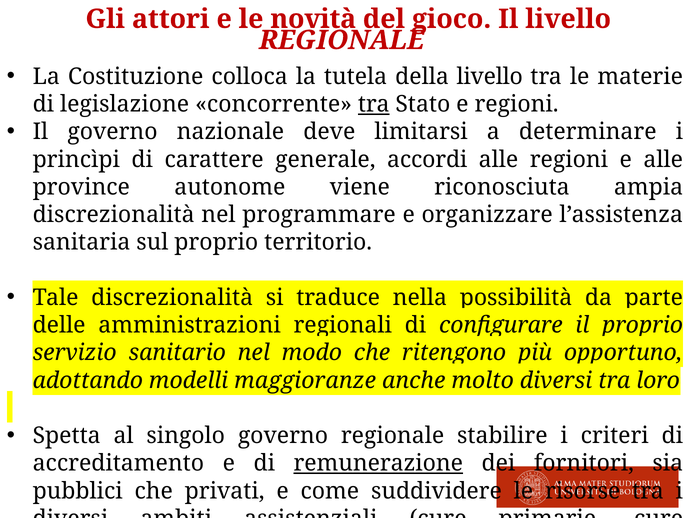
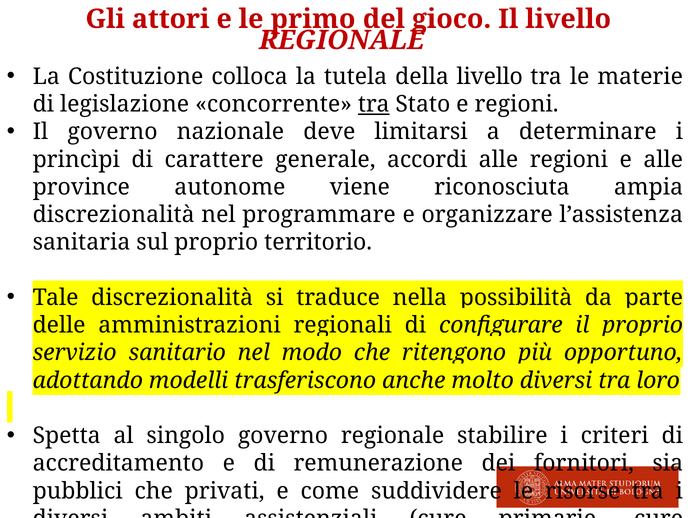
novità: novità -> primo (313, 19)
maggioranze: maggioranze -> trasferiscono (305, 380)
remunerazione underline: present -> none (378, 463)
